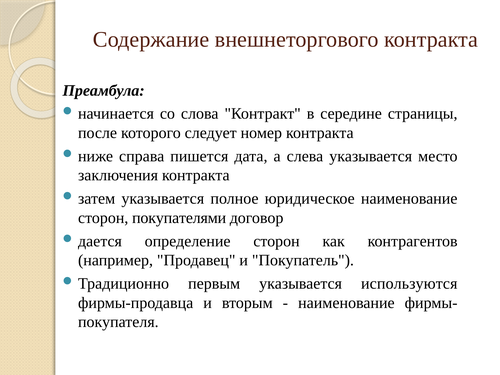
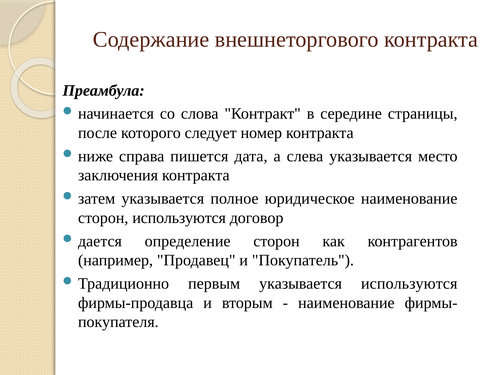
сторон покупателями: покупателями -> используются (179, 218)
